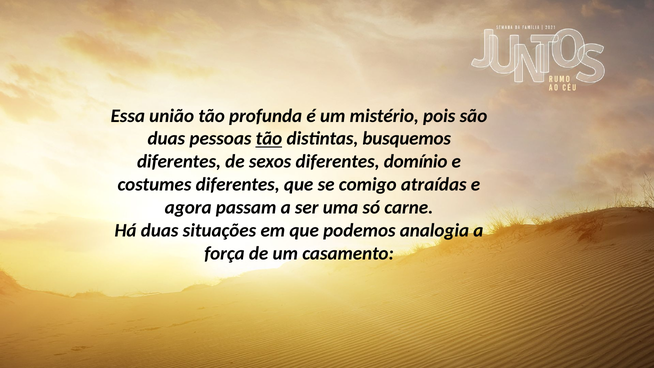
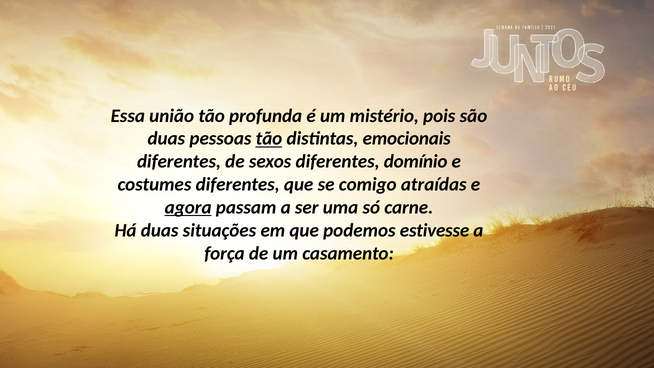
busquemos: busquemos -> emocionais (407, 139)
agora underline: none -> present (188, 207)
analogia: analogia -> estivesse (435, 230)
